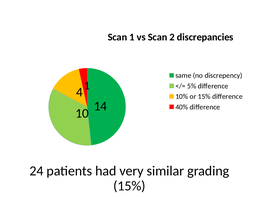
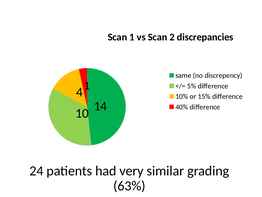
15%: 15% -> 63% (129, 185)
